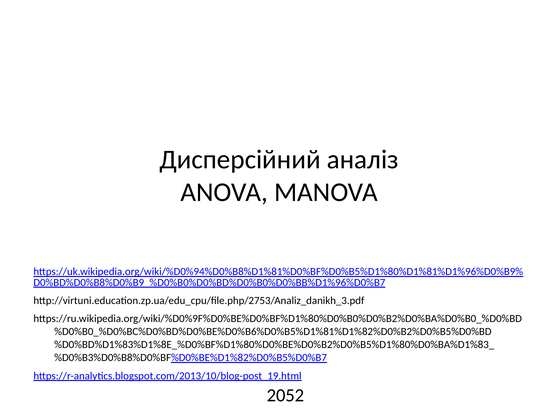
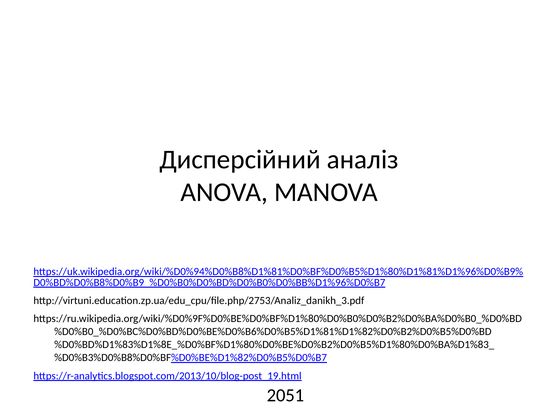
2052: 2052 -> 2051 (285, 395)
